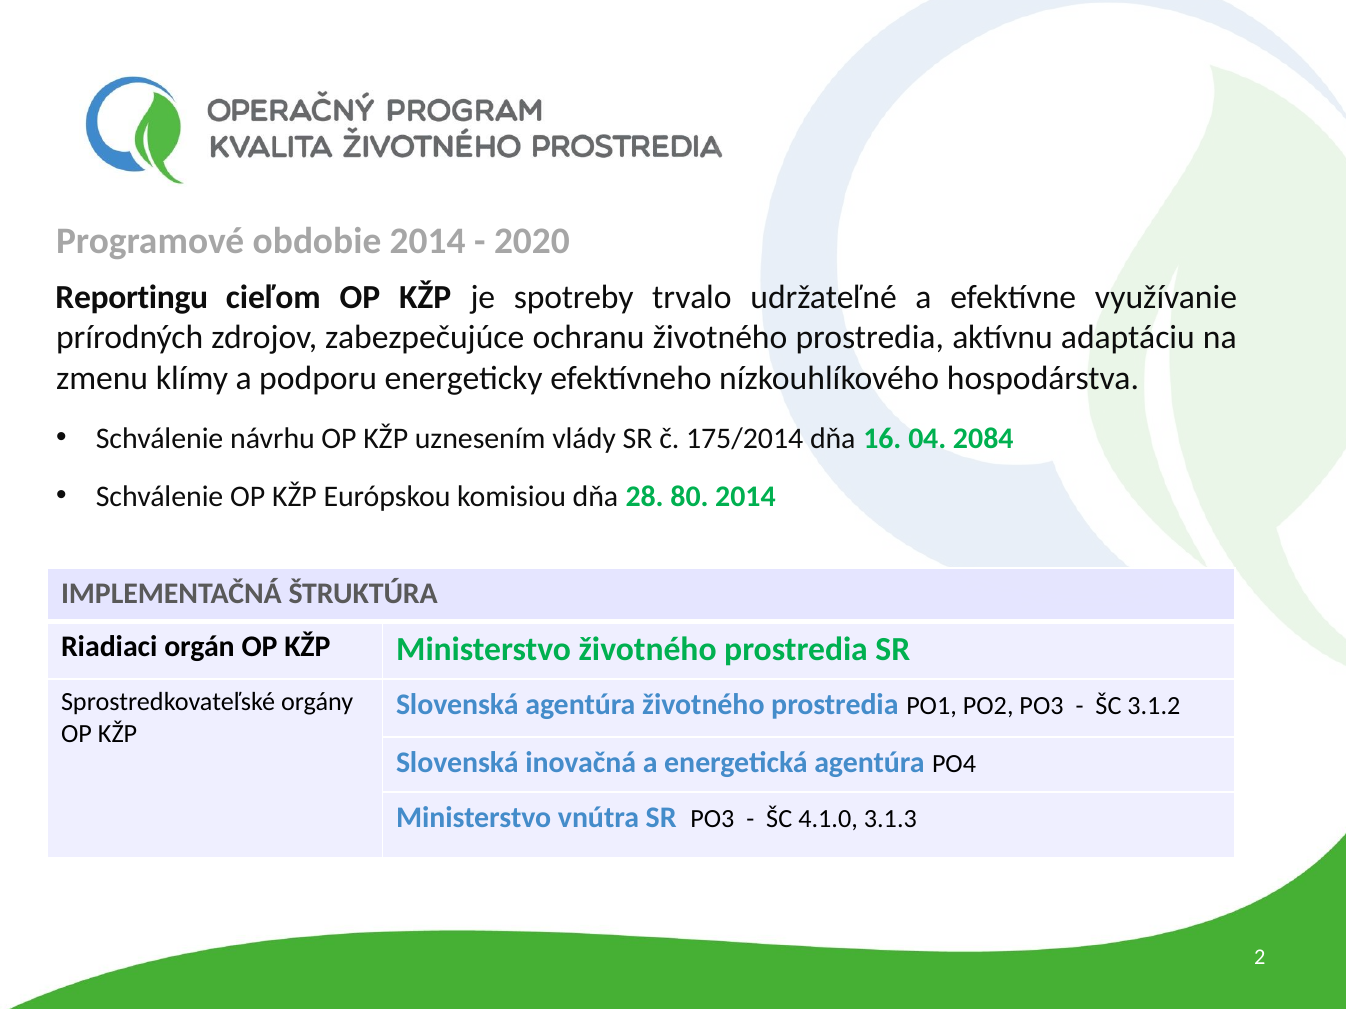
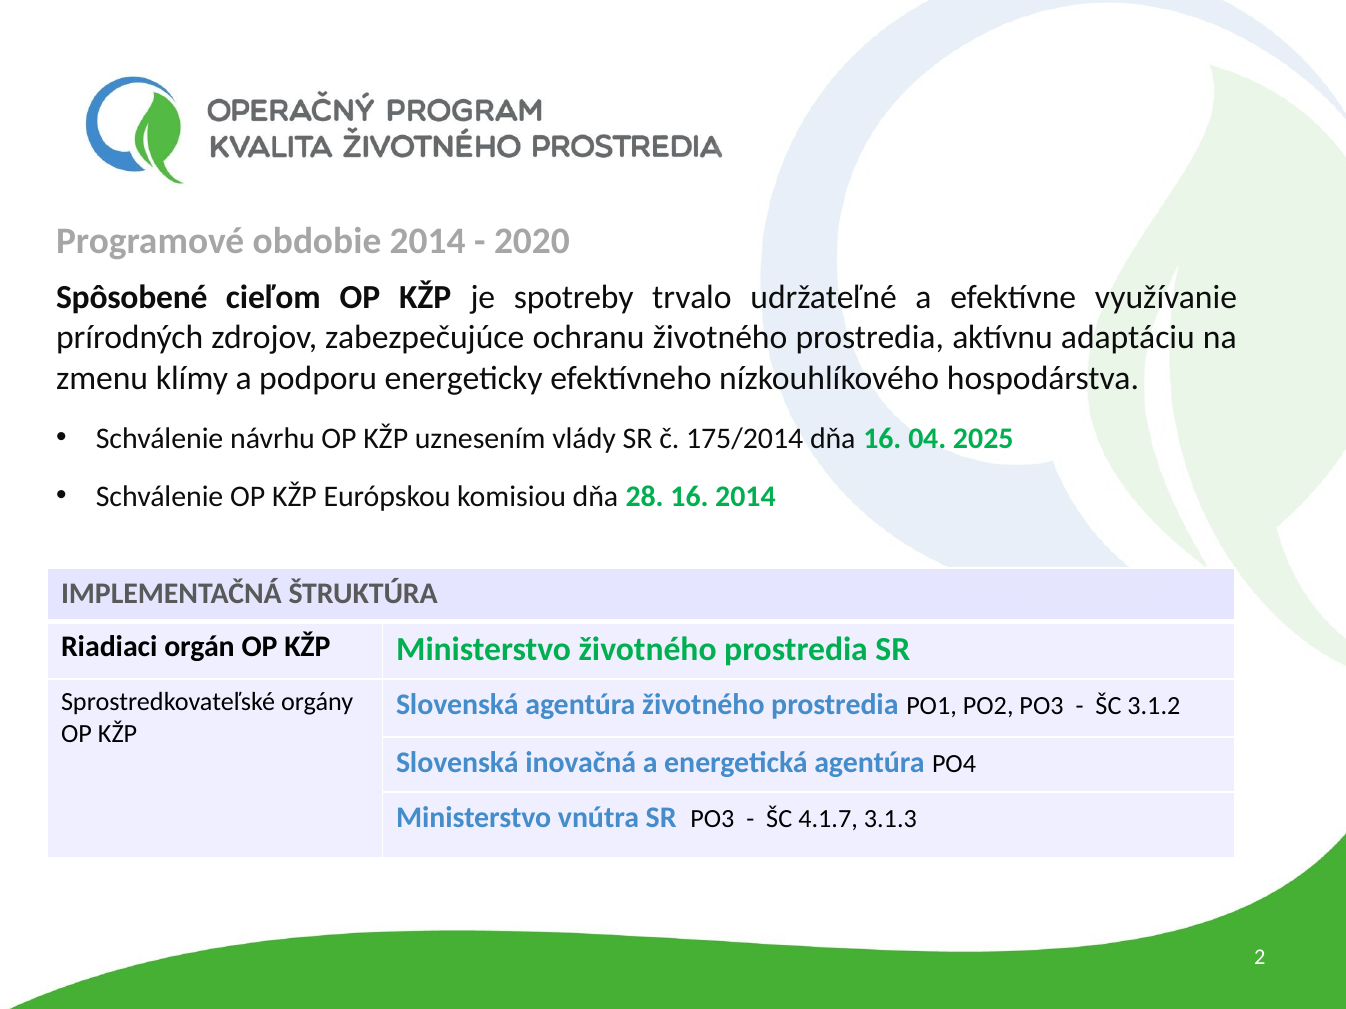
Reportingu: Reportingu -> Spôsobené (132, 298)
2084: 2084 -> 2025 (983, 439)
28 80: 80 -> 16 (690, 497)
4.1.0: 4.1.0 -> 4.1.7 (828, 819)
